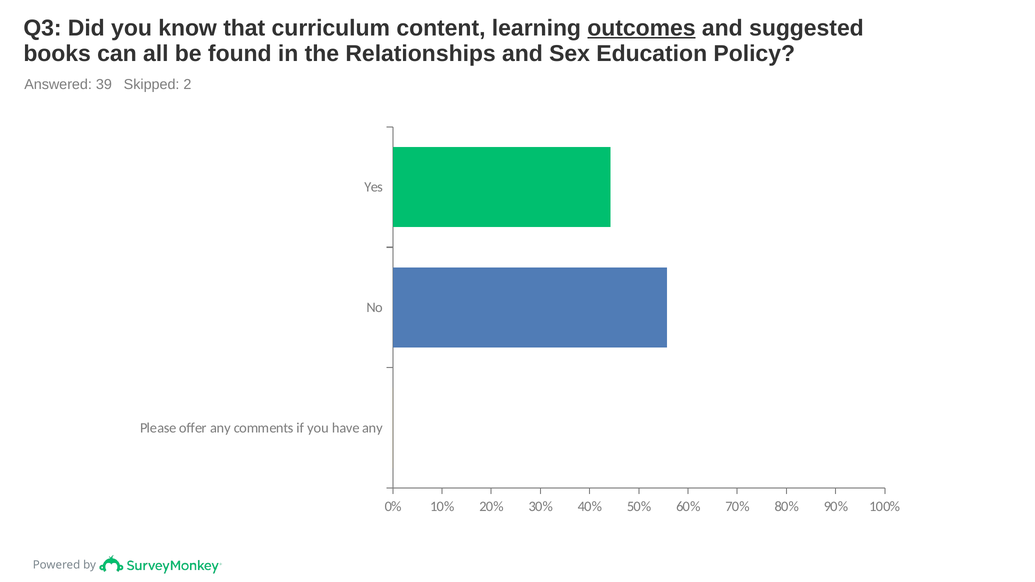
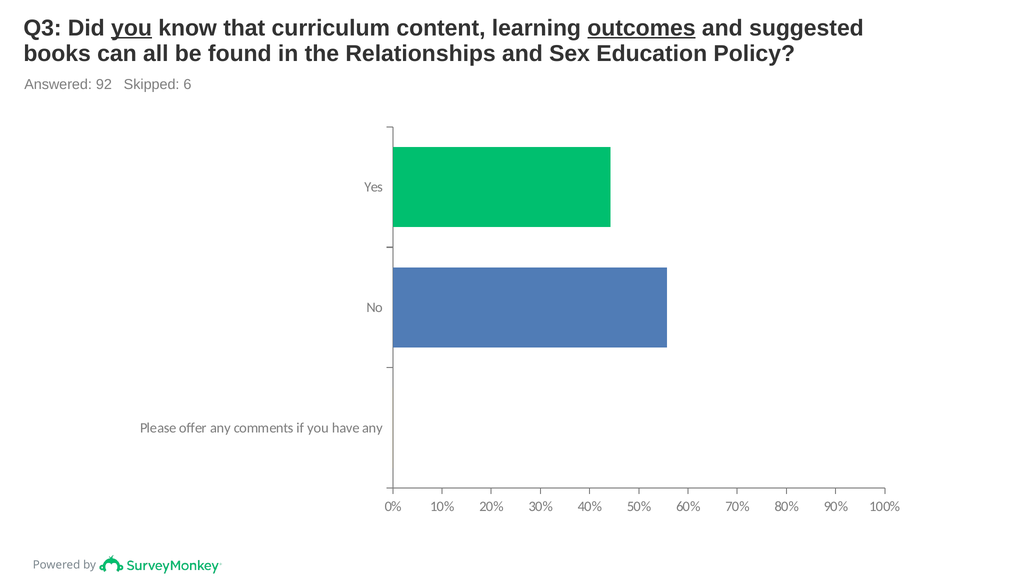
you underline: none -> present (132, 28)
39: 39 -> 92 (104, 84)
2: 2 -> 6 (187, 84)
